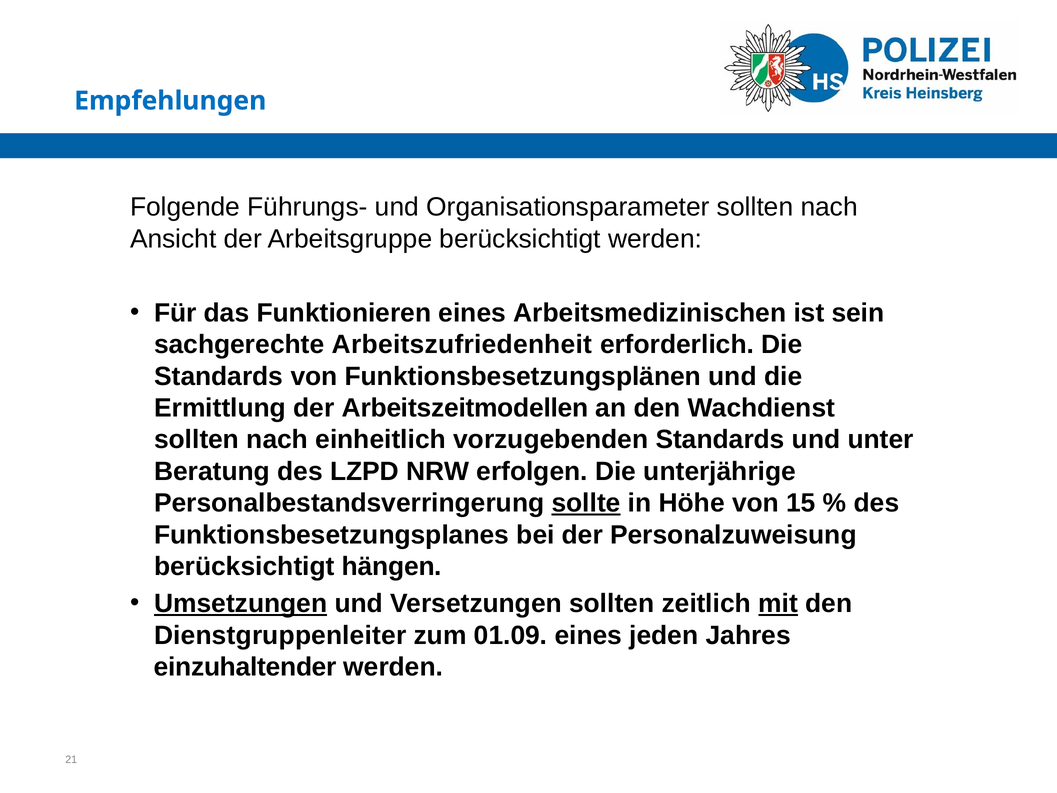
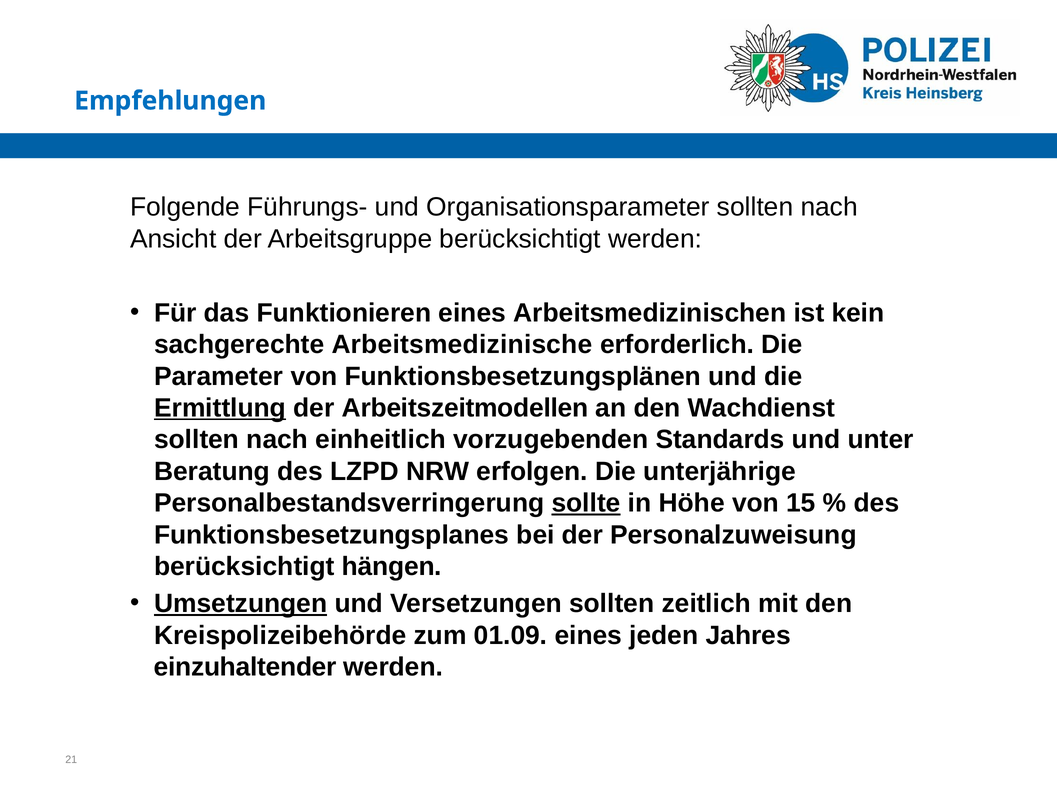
sein: sein -> kein (858, 313)
Arbeitszufriedenheit: Arbeitszufriedenheit -> Arbeitsmedizinische (462, 344)
Standards: Standards -> Parameter (219, 376)
Ermittlung underline: none -> present (220, 408)
mit underline: present -> none (778, 603)
Dienstgruppenleiter: Dienstgruppenleiter -> Kreispolizeibehörde (280, 635)
